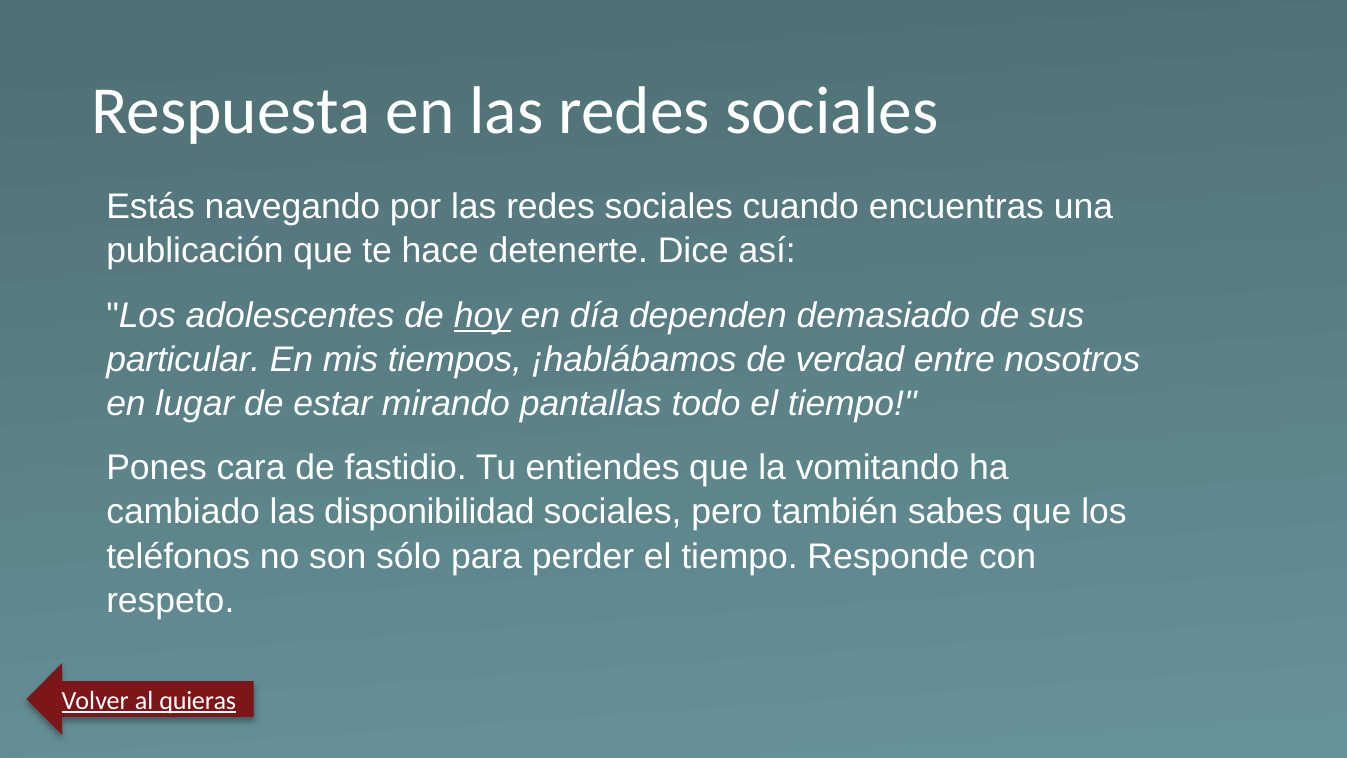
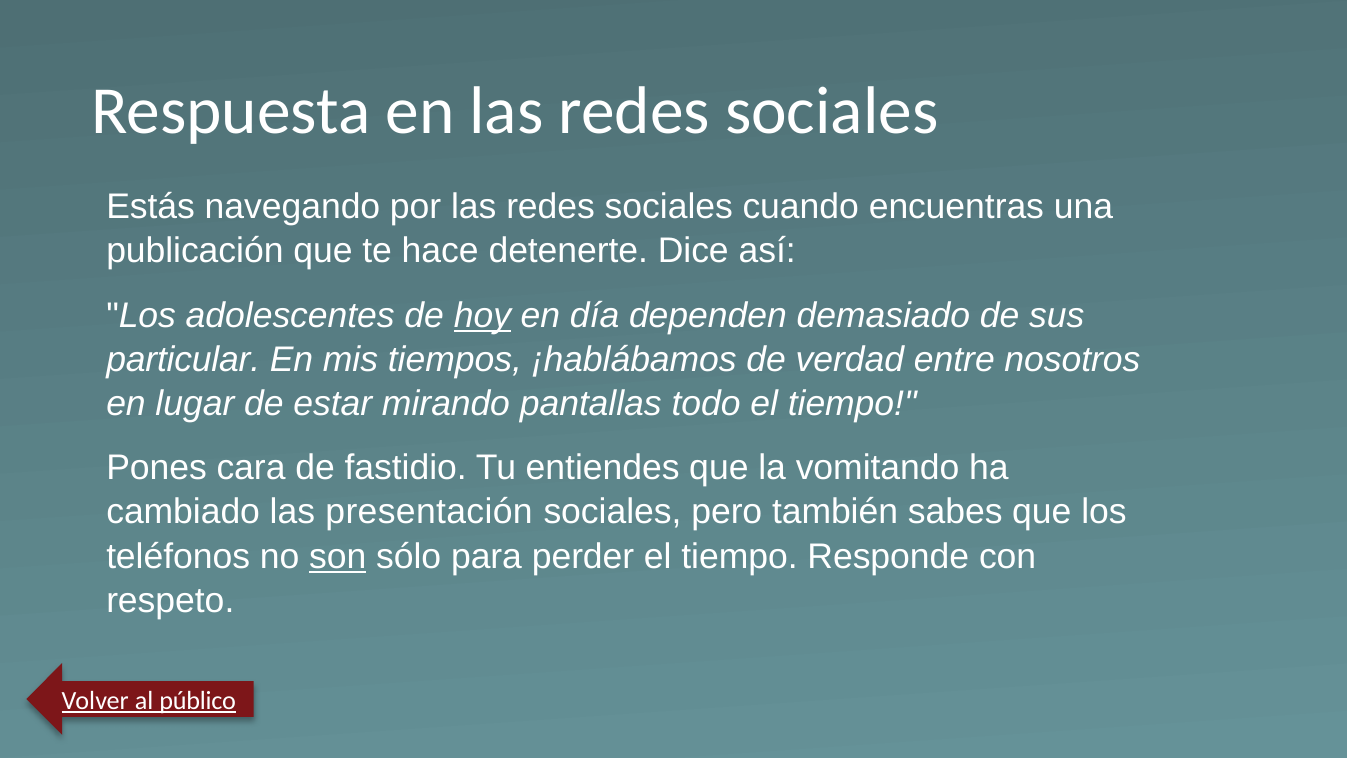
disponibilidad: disponibilidad -> presentación (429, 512)
son underline: none -> present (338, 556)
quieras: quieras -> público (198, 700)
